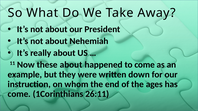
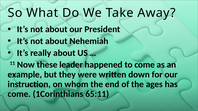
these about: about -> leader (71, 65)
26:11: 26:11 -> 65:11 (97, 94)
